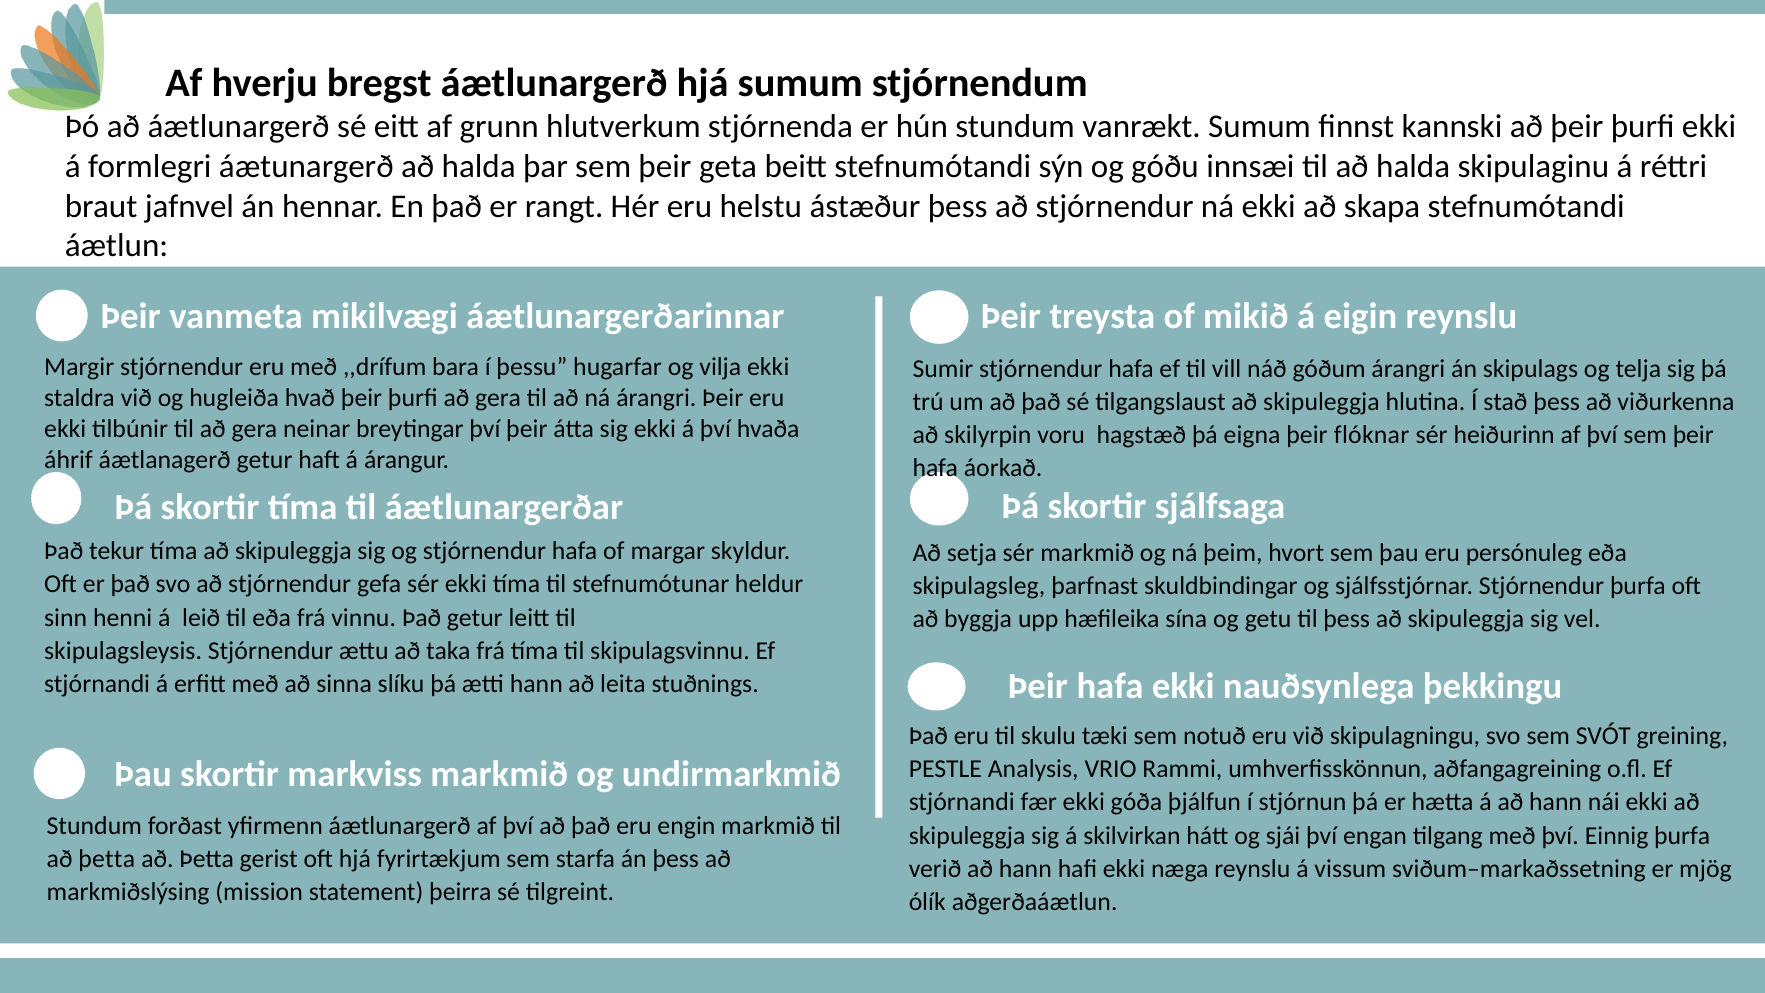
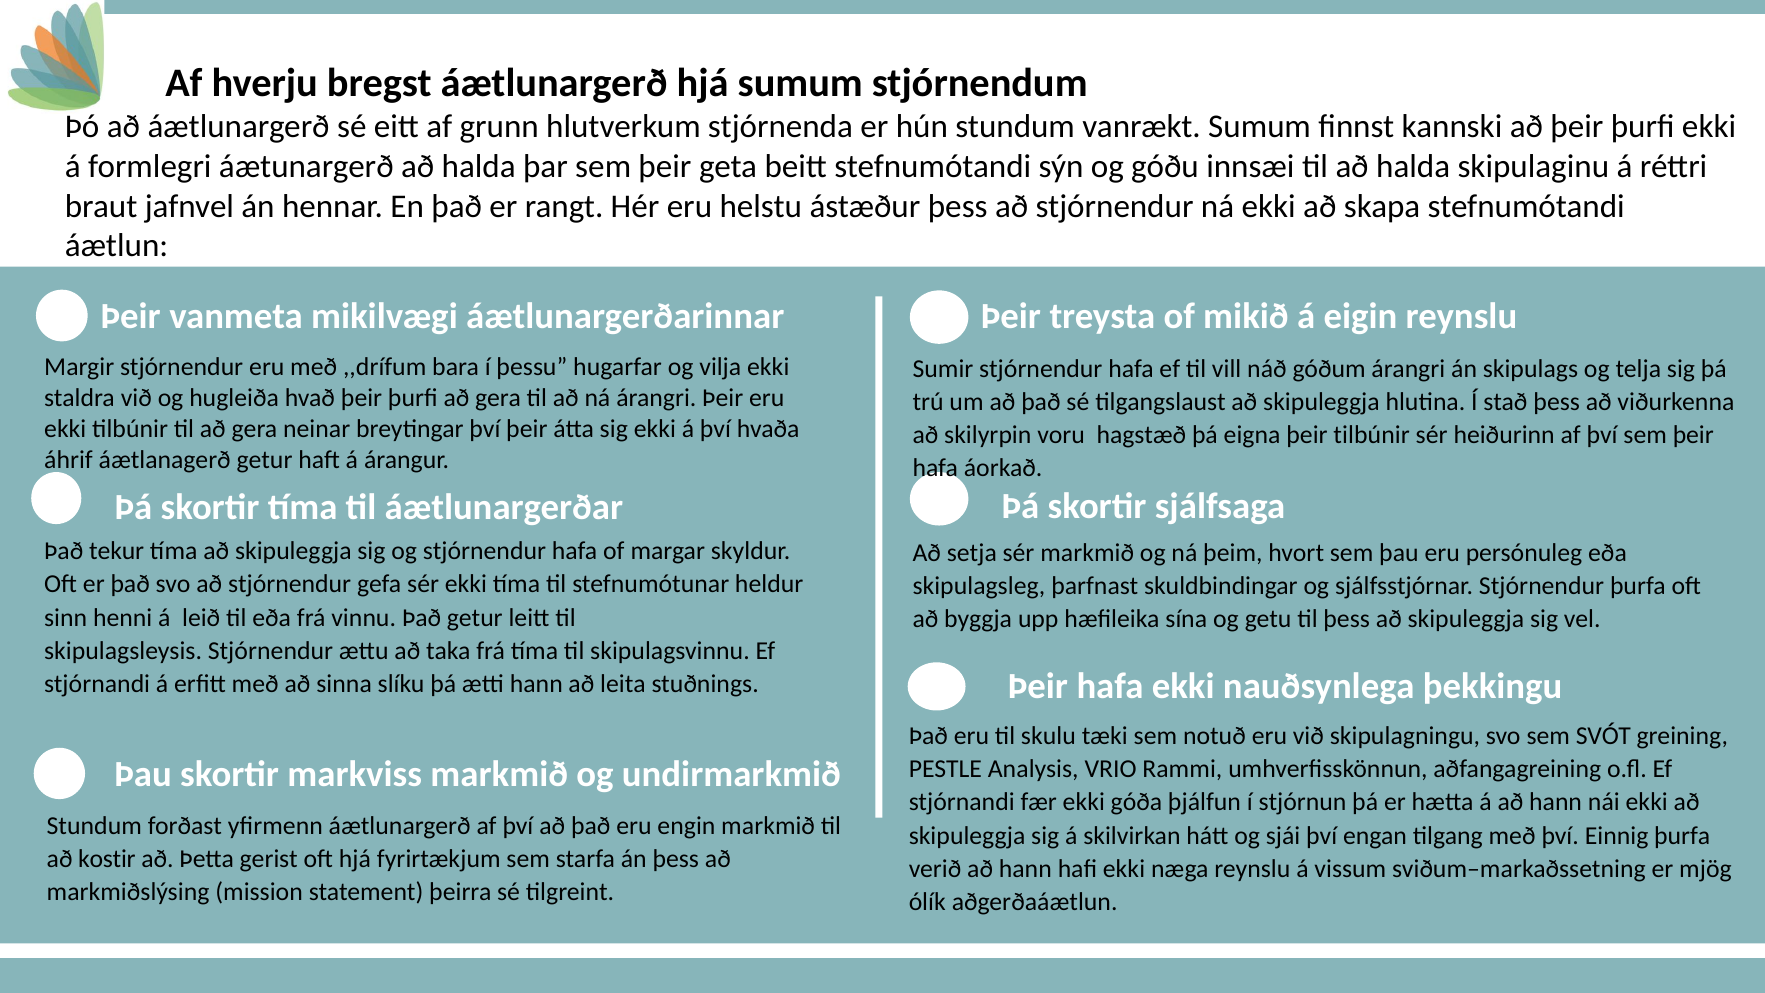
þeir flóknar: flóknar -> tilbúnir (1372, 435)
þetta: þetta -> kostir (107, 859)
